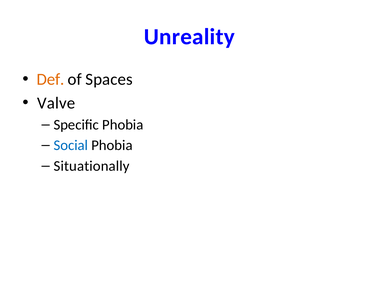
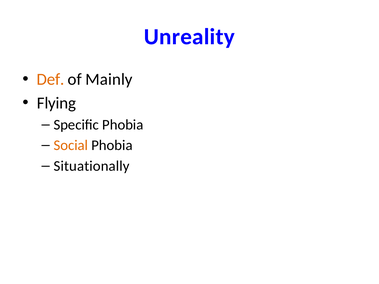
Spaces: Spaces -> Mainly (109, 80)
Valve: Valve -> Flying (56, 103)
Social colour: blue -> orange (71, 146)
